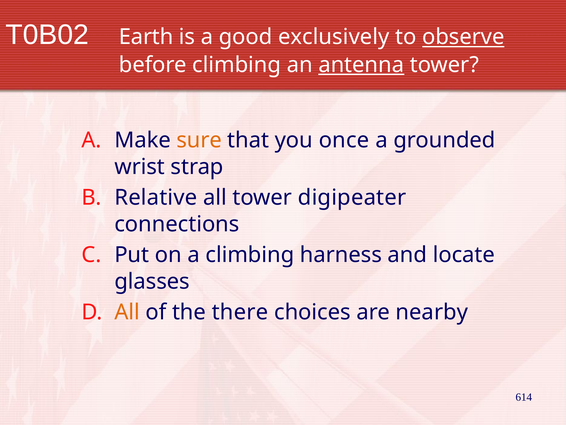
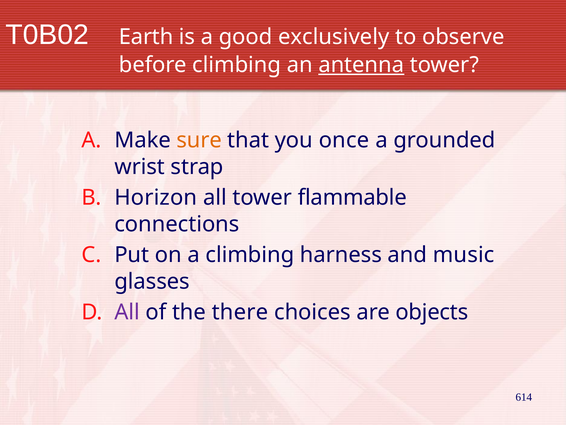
observe underline: present -> none (463, 37)
Relative: Relative -> Horizon (156, 197)
digipeater: digipeater -> flammable (352, 197)
locate: locate -> music (464, 255)
All colour: orange -> purple (127, 312)
nearby: nearby -> objects (432, 312)
